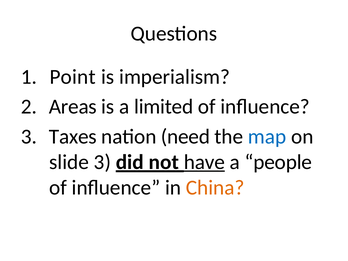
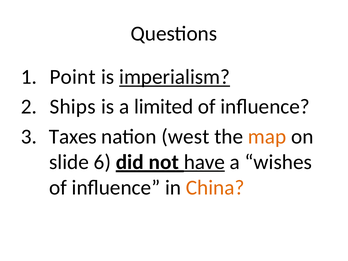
imperialism underline: none -> present (175, 77)
Areas: Areas -> Ships (73, 107)
need: need -> west (185, 137)
map colour: blue -> orange (267, 137)
slide 3: 3 -> 6 (102, 162)
people: people -> wishes (278, 162)
